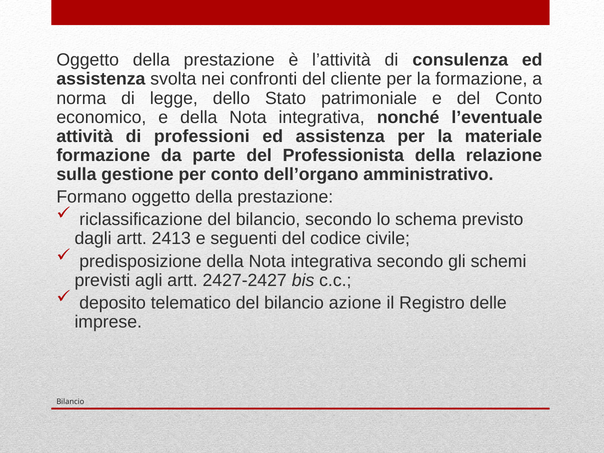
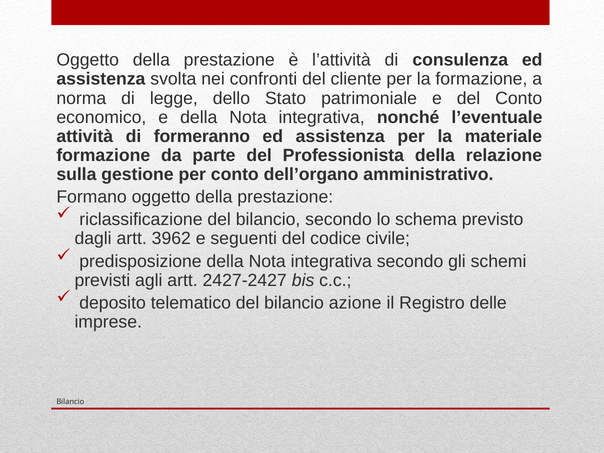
professioni: professioni -> formeranno (202, 136)
2413: 2413 -> 3962 (171, 239)
